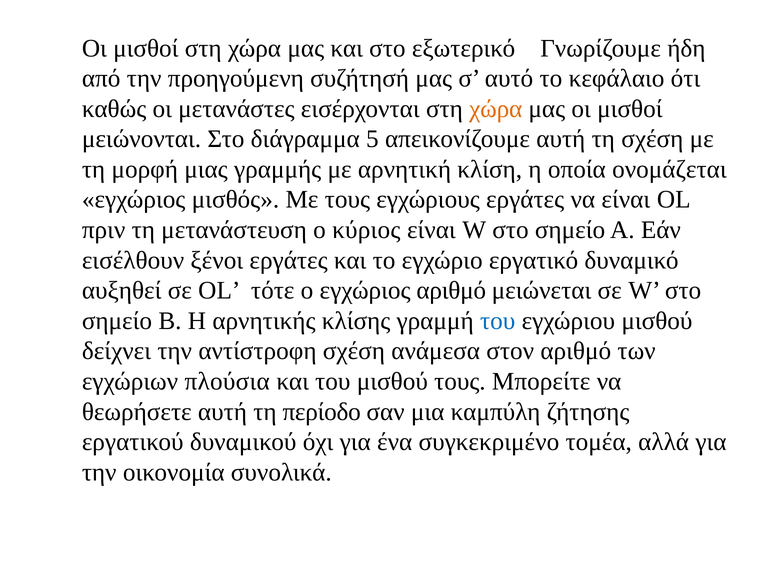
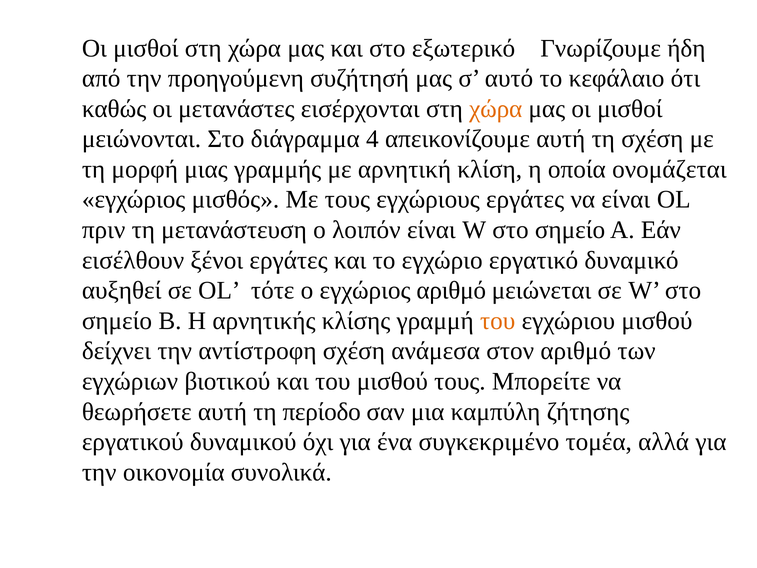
5: 5 -> 4 (372, 139)
κύριος: κύριος -> λοιπόν (366, 230)
του colour: blue -> orange (498, 321)
πλούσια: πλούσια -> βιοτικού (227, 381)
